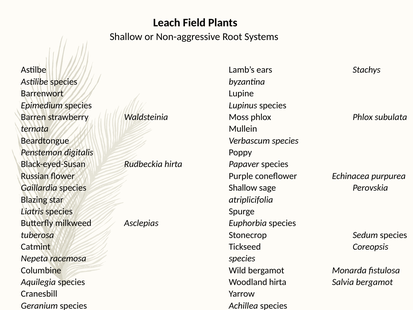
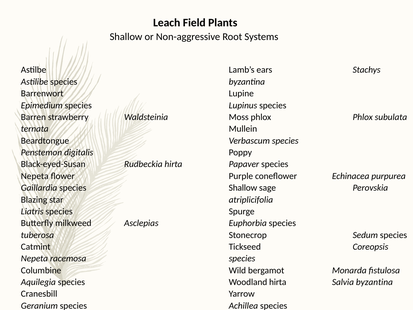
Russian: Russian -> Nepeta (35, 176)
Salvia bergamot: bergamot -> byzantina (374, 282)
